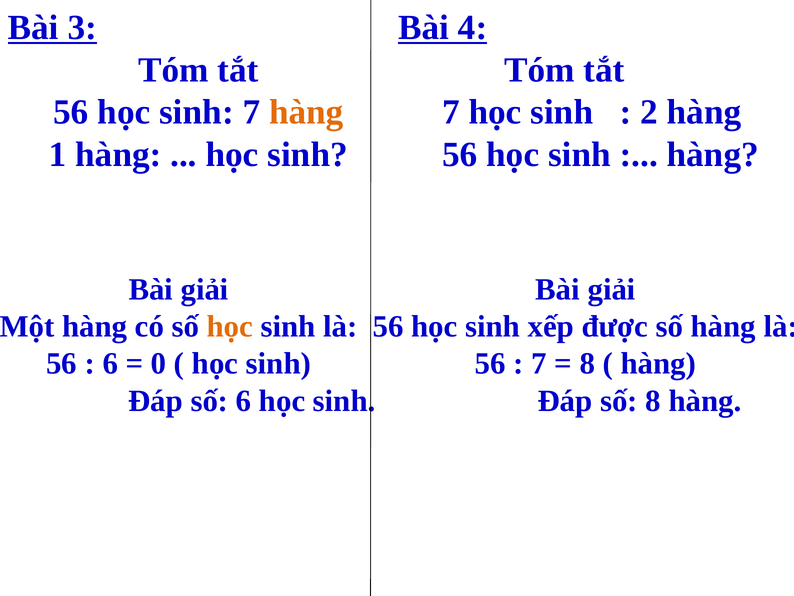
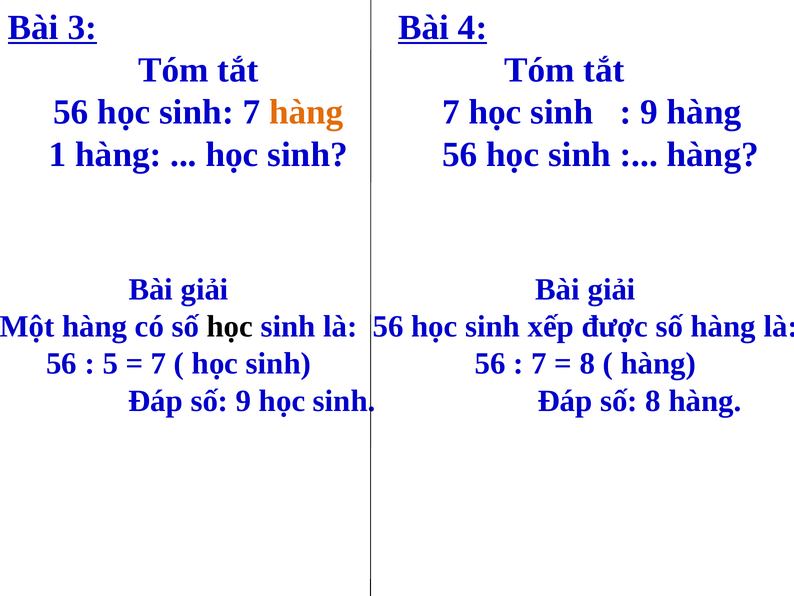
2: 2 -> 9 (649, 112)
học colour: orange -> black (230, 326)
6: 6 -> 5 (110, 363)
0: 0 -> 7 (159, 363)
số 6: 6 -> 9 (244, 400)
